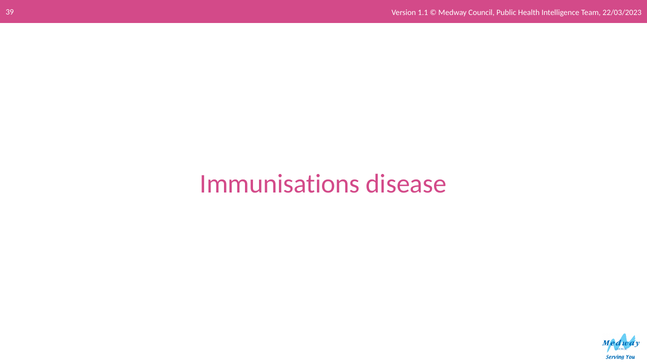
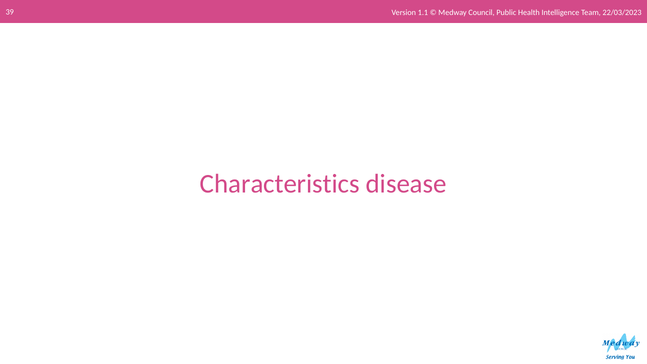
Immunisations: Immunisations -> Characteristics (280, 184)
